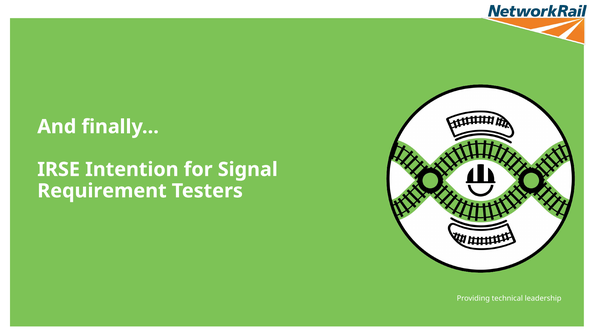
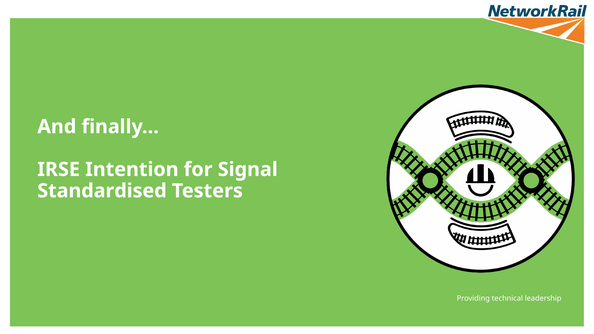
Requirement: Requirement -> Standardised (102, 191)
